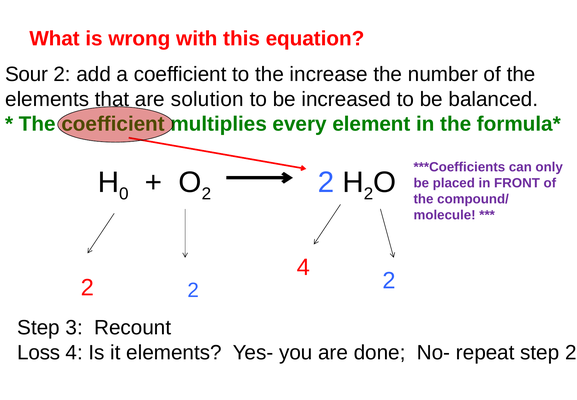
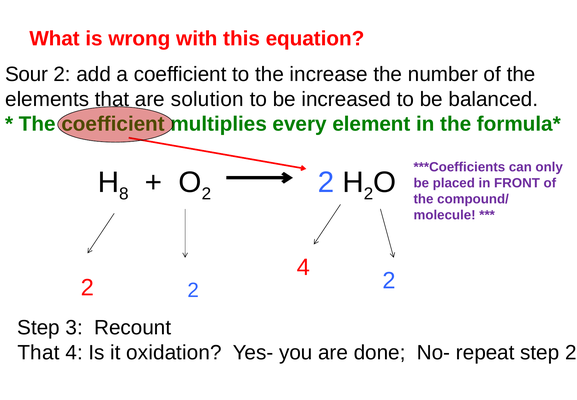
0: 0 -> 8 (124, 194)
Loss: Loss -> That (38, 352)
it elements: elements -> oxidation (174, 352)
